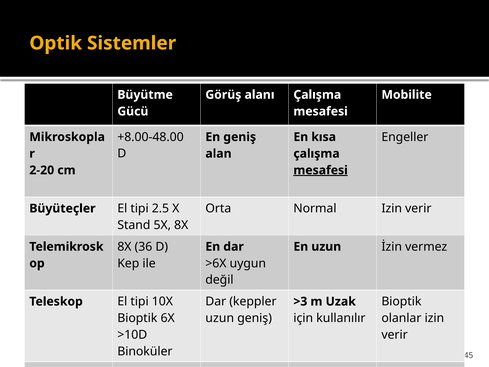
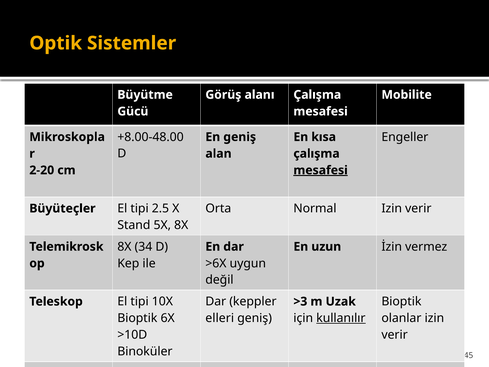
36: 36 -> 34 (143, 246)
uzun: uzun -> elleri (220, 318)
kullanılır underline: none -> present (341, 318)
